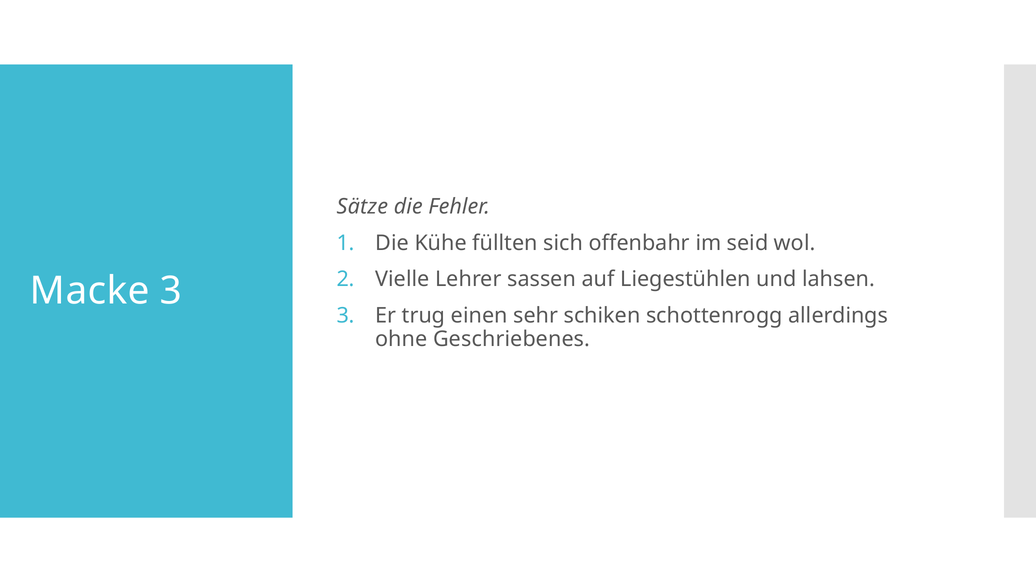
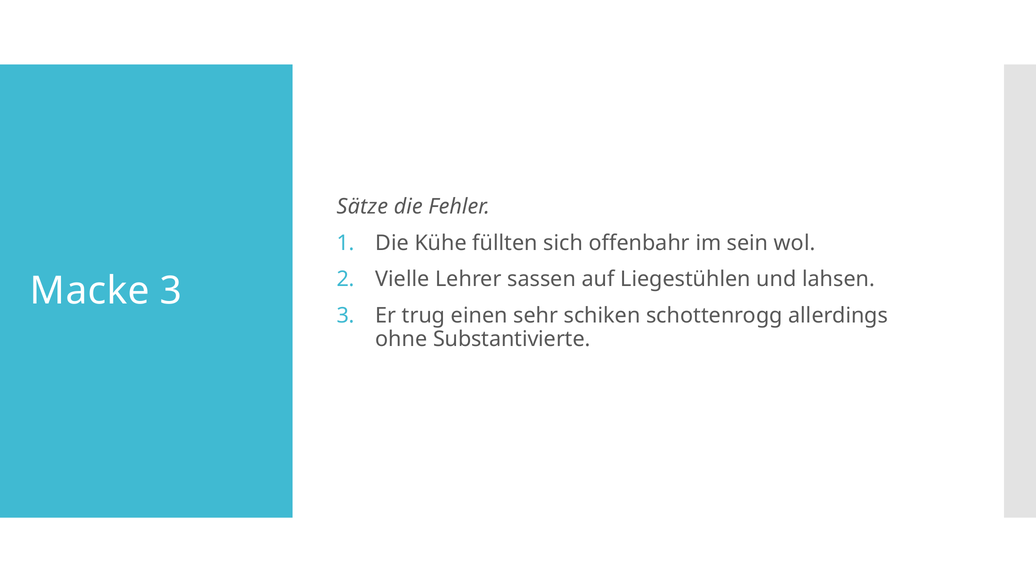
seid: seid -> sein (748, 243)
Geschriebenes: Geschriebenes -> Substantivierte (512, 339)
